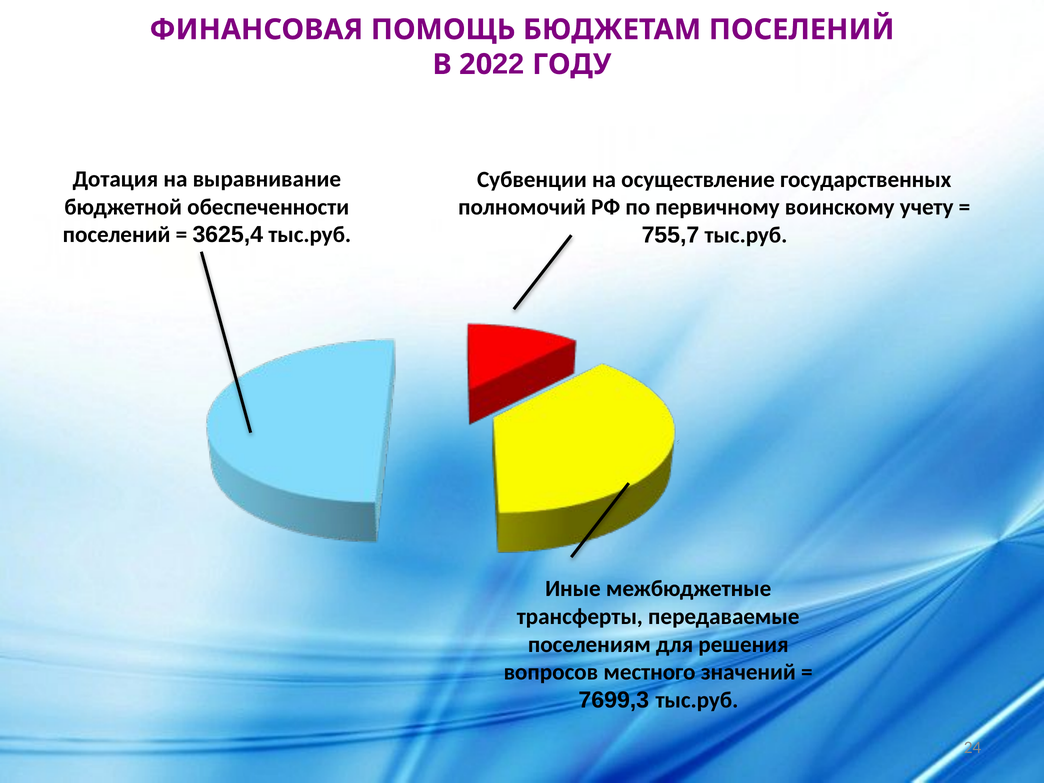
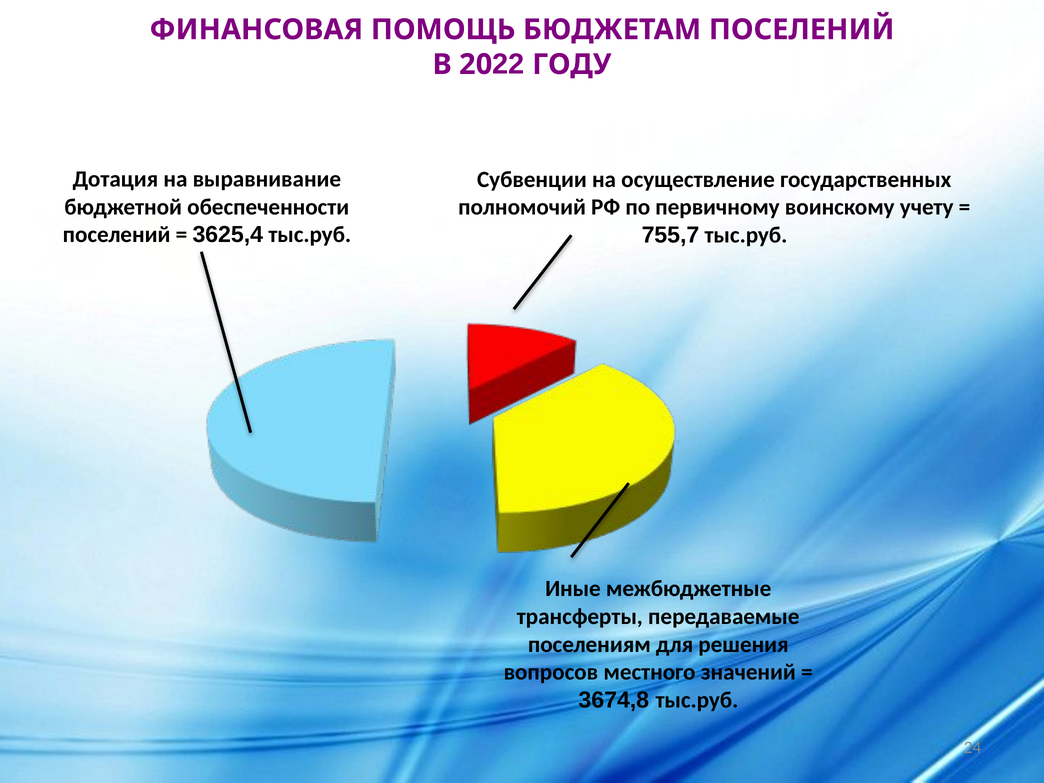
7699,3: 7699,3 -> 3674,8 (614, 700)
